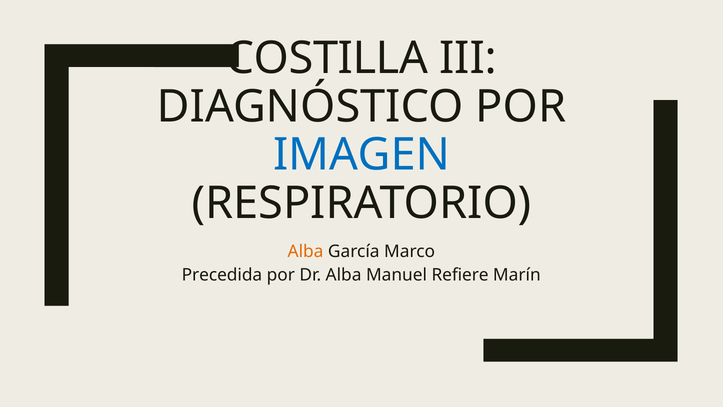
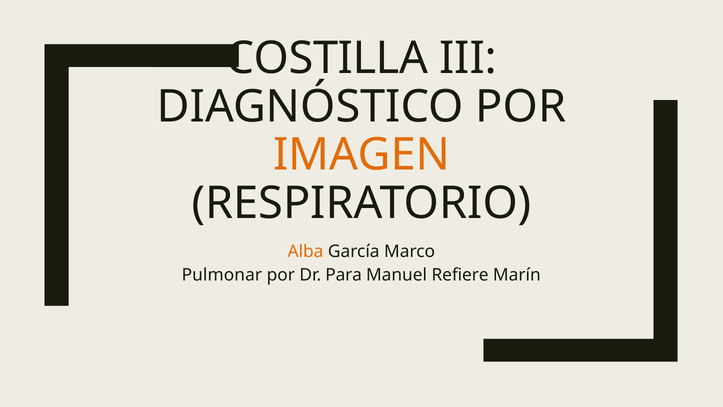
IMAGEN colour: blue -> orange (362, 155)
Precedida: Precedida -> Pulmonar (222, 275)
Dr Alba: Alba -> Para (344, 275)
